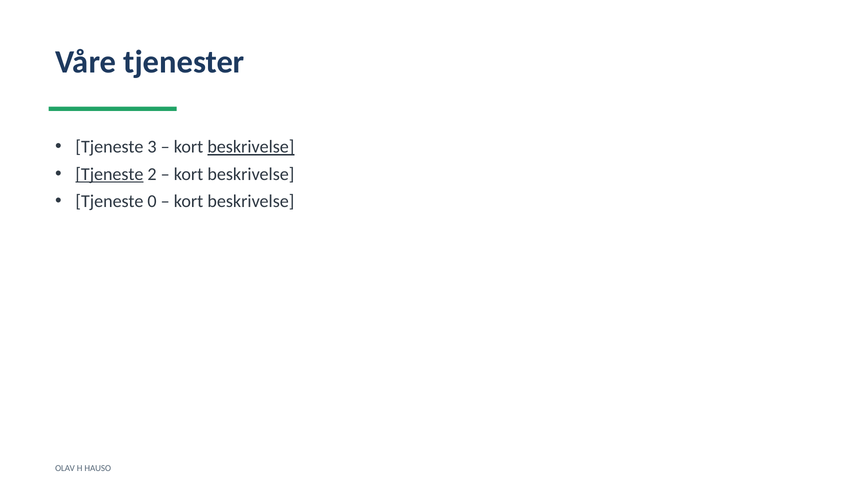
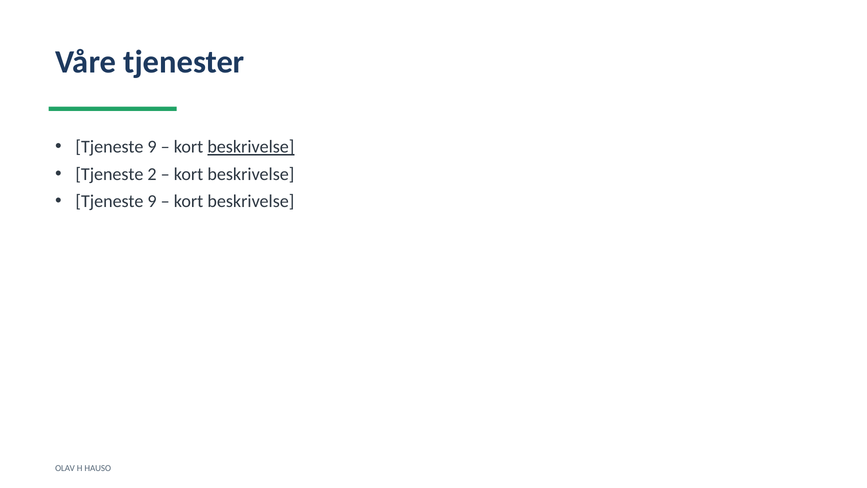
3: 3 -> 9 (152, 147)
Tjeneste underline: present -> none (109, 174)
0: 0 -> 9 (152, 201)
